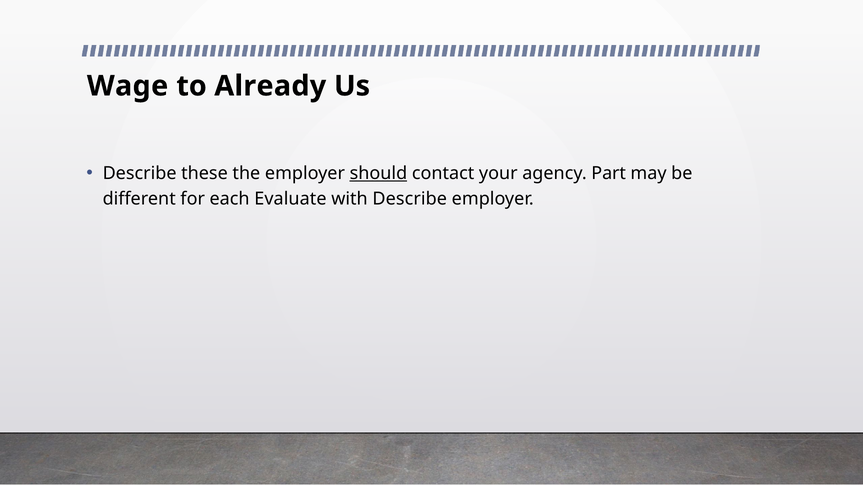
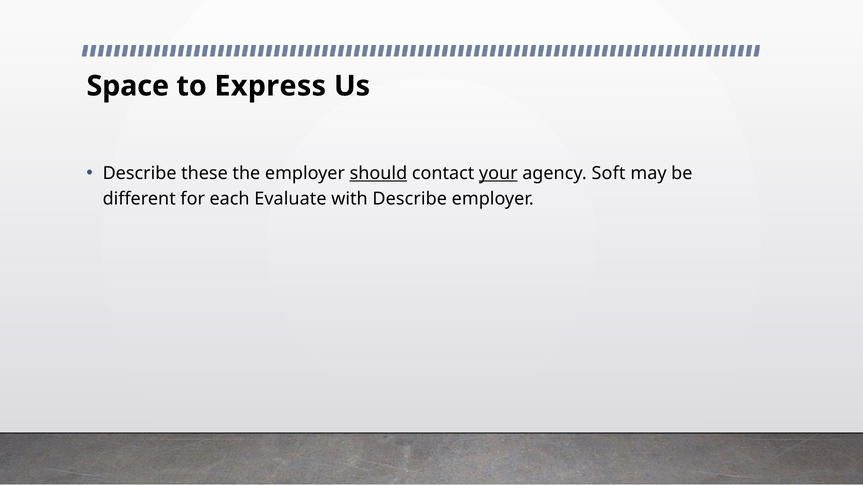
Wage: Wage -> Space (128, 86)
Already: Already -> Express (270, 86)
your underline: none -> present (498, 173)
Part: Part -> Soft (609, 173)
